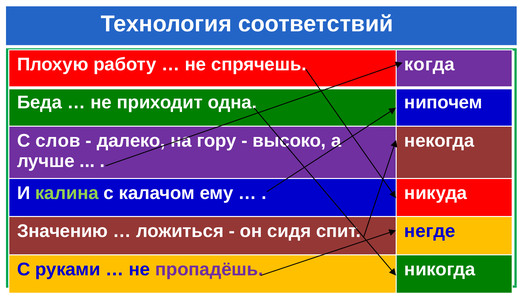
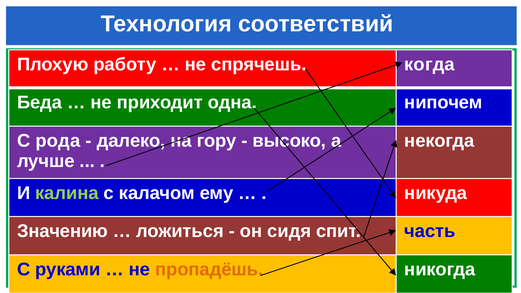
слов: слов -> рода (58, 141)
негде: негде -> часть (430, 231)
пропадёшь colour: purple -> orange (209, 270)
